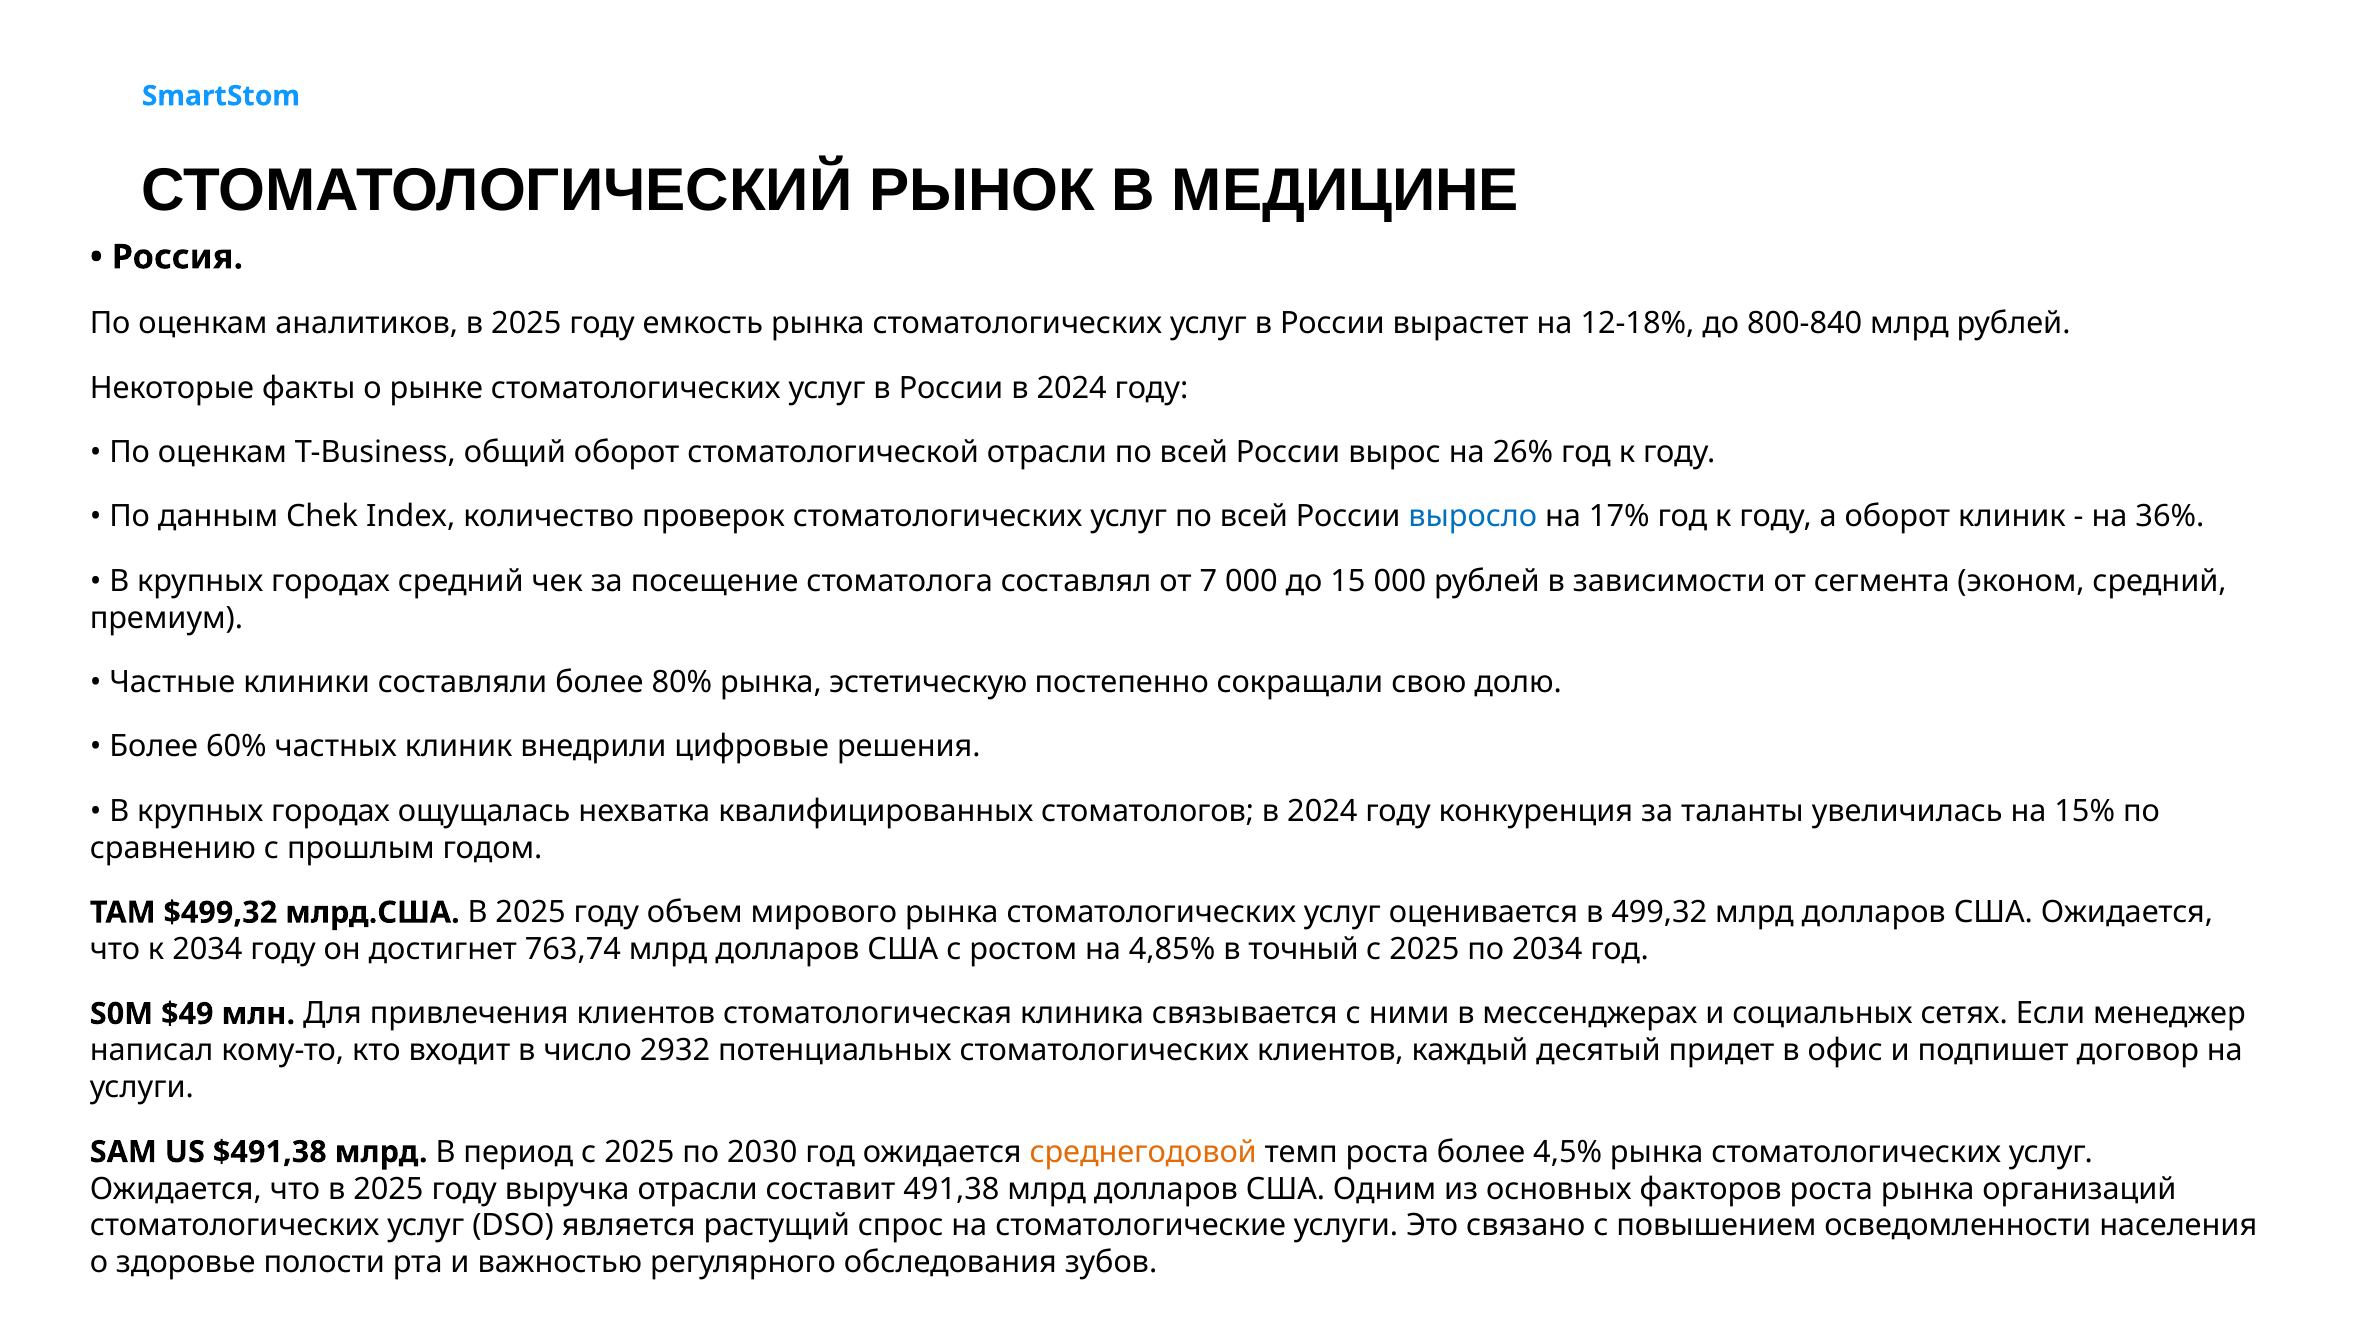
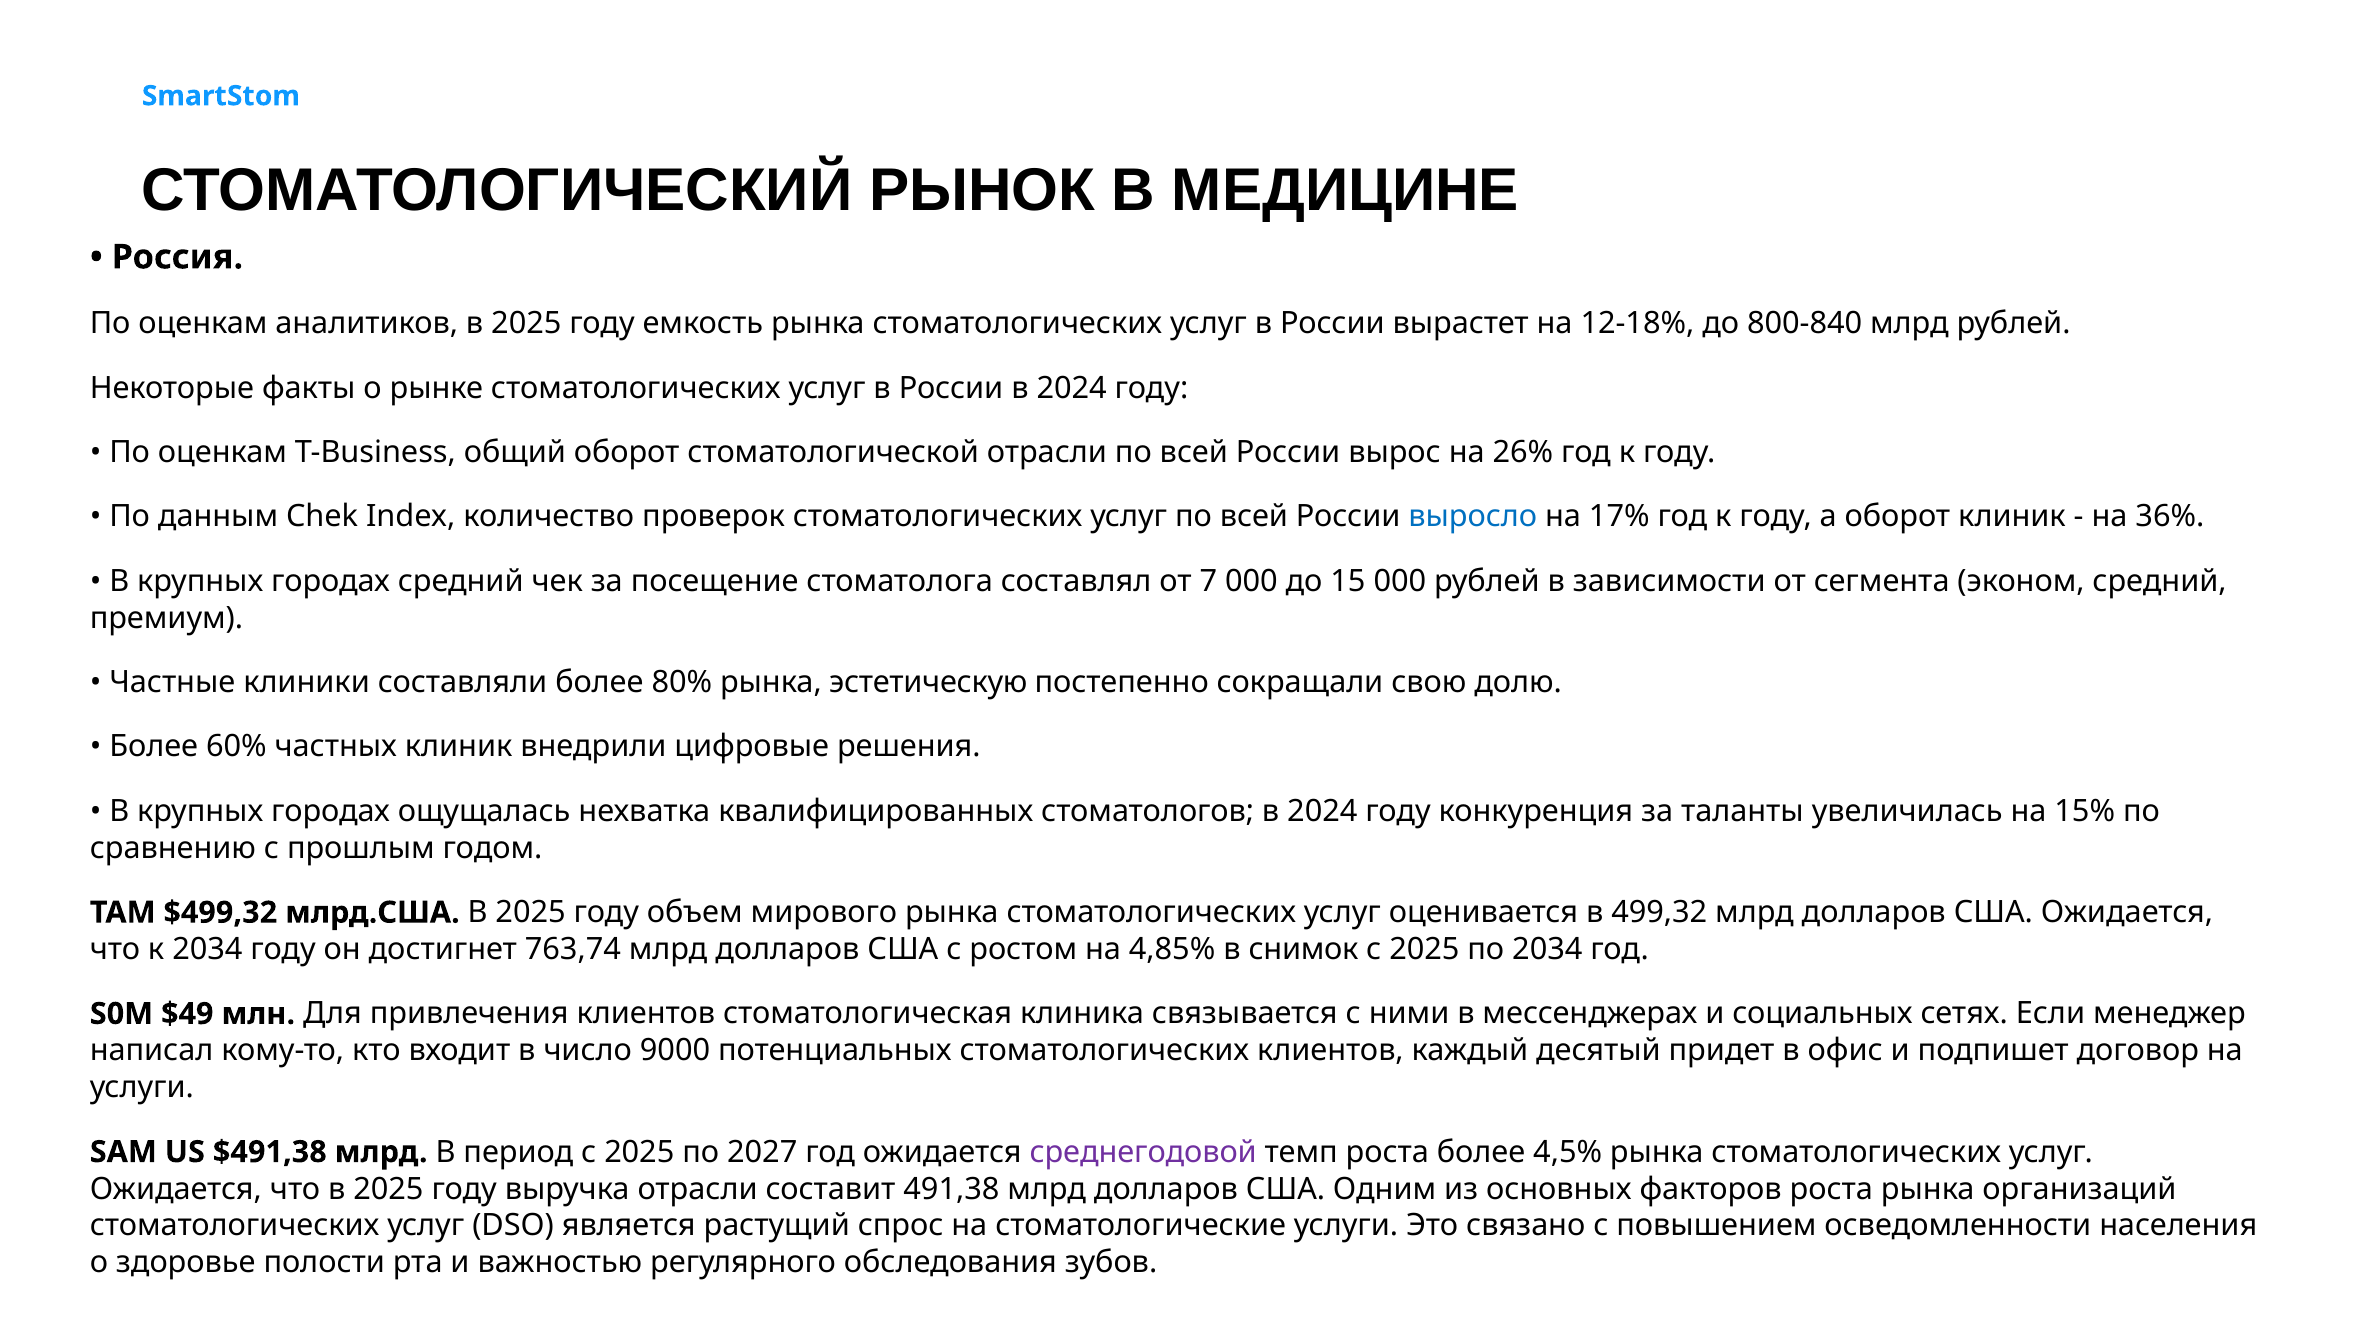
точный: точный -> снимок (1304, 949)
2932: 2932 -> 9000 (675, 1050)
2030: 2030 -> 2027 (762, 1152)
среднегодовой colour: orange -> purple (1143, 1152)
